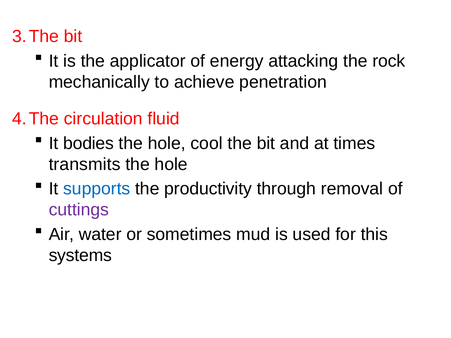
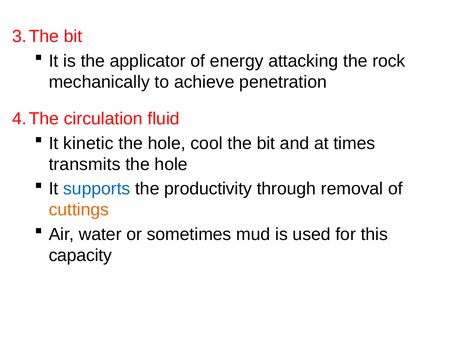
bodies: bodies -> kinetic (88, 143)
cuttings colour: purple -> orange (79, 210)
systems: systems -> capacity (80, 255)
